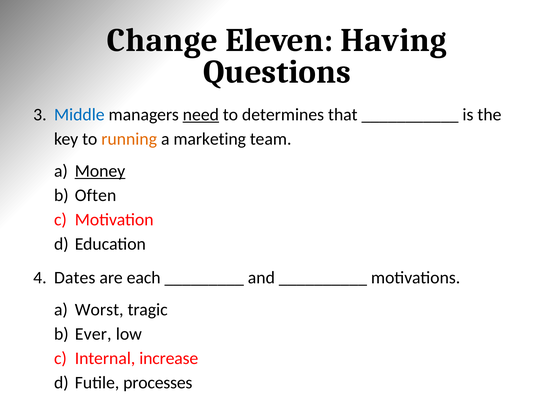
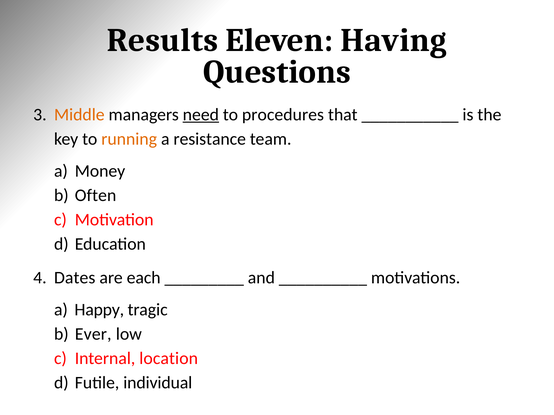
Change: Change -> Results (162, 40)
Middle colour: blue -> orange (79, 115)
determines: determines -> procedures (283, 115)
marketing: marketing -> resistance (210, 139)
Money underline: present -> none (100, 171)
Worst: Worst -> Happy (99, 310)
increase: increase -> location (169, 359)
processes: processes -> individual (158, 383)
